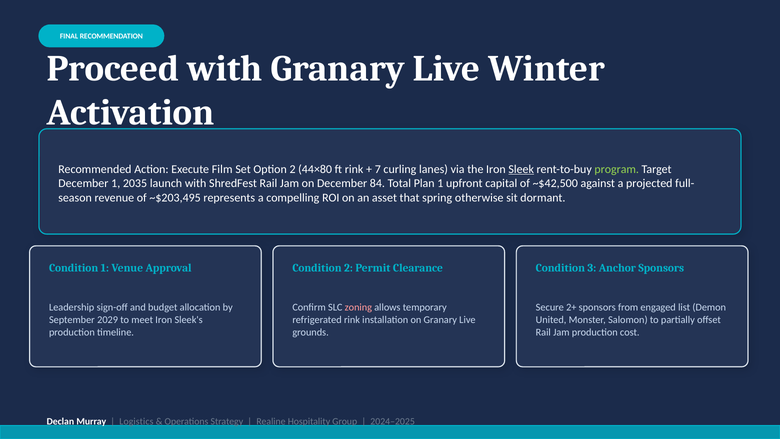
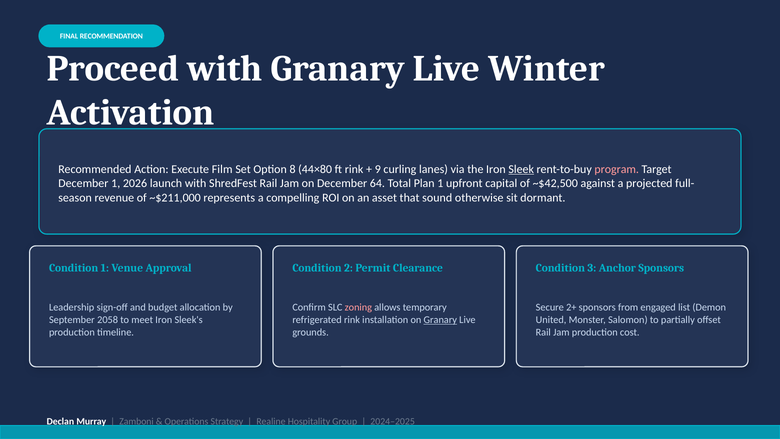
Option 2: 2 -> 8 (293, 169)
7: 7 -> 9 (378, 169)
program colour: light green -> pink (617, 169)
2035: 2035 -> 2026 (135, 183)
84: 84 -> 64 (377, 183)
~$203,495: ~$203,495 -> ~$211,000 (175, 198)
spring: spring -> sound (437, 198)
2029: 2029 -> 2058 (108, 320)
Granary underline: none -> present (440, 320)
Logistics: Logistics -> Zamboni (136, 421)
